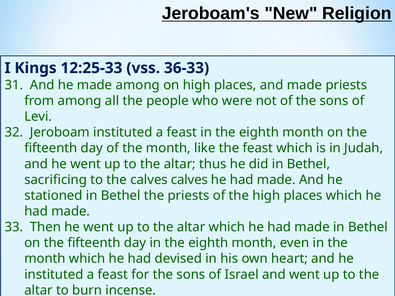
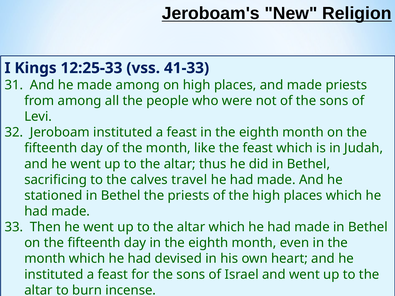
36-33: 36-33 -> 41-33 (187, 68)
calves calves: calves -> travel (189, 180)
